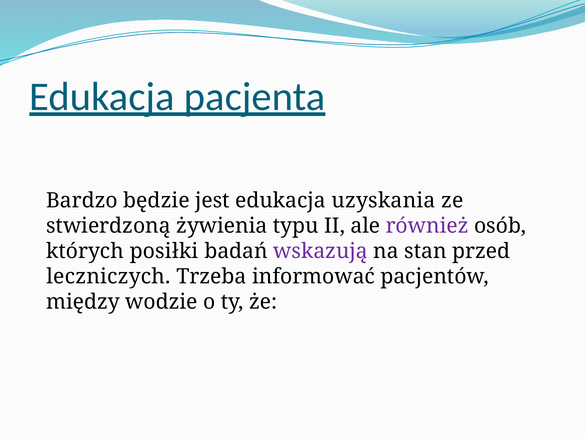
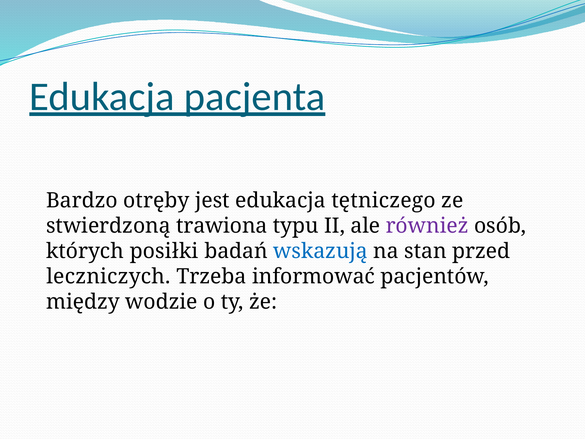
będzie: będzie -> otręby (156, 200)
uzyskania: uzyskania -> tętniczego (383, 200)
żywienia: żywienia -> trawiona (222, 226)
wskazują colour: purple -> blue (321, 251)
